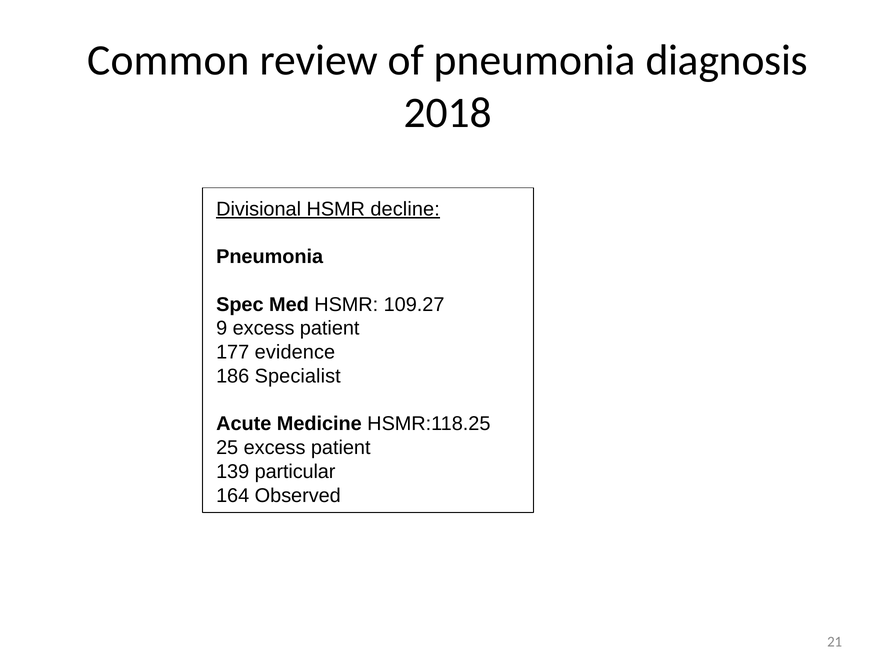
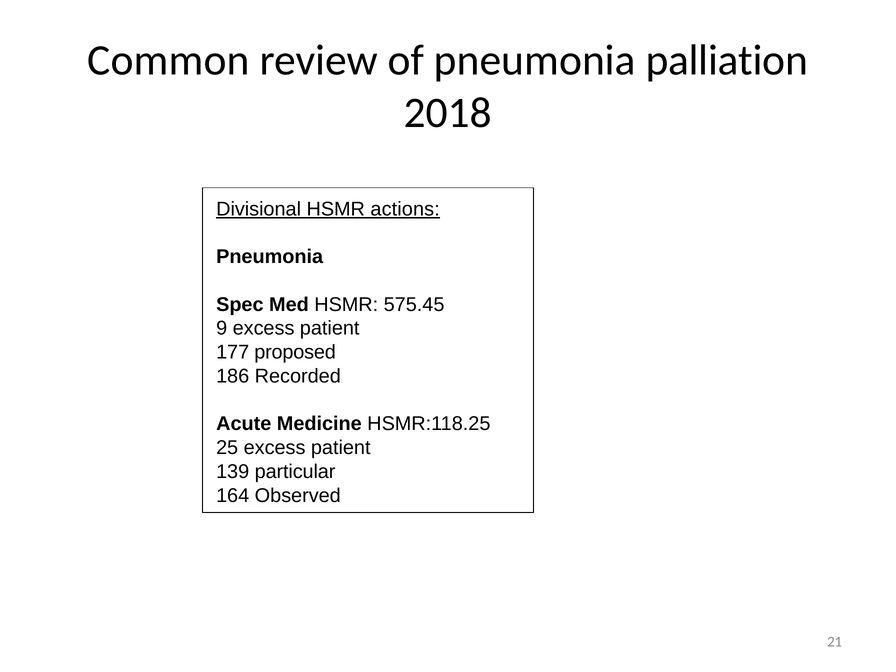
diagnosis: diagnosis -> palliation (727, 61)
decline: decline -> actions (405, 209)
109.27: 109.27 -> 575.45 (414, 304)
evidence: evidence -> proposed (295, 352)
Specialist: Specialist -> Recorded (298, 376)
